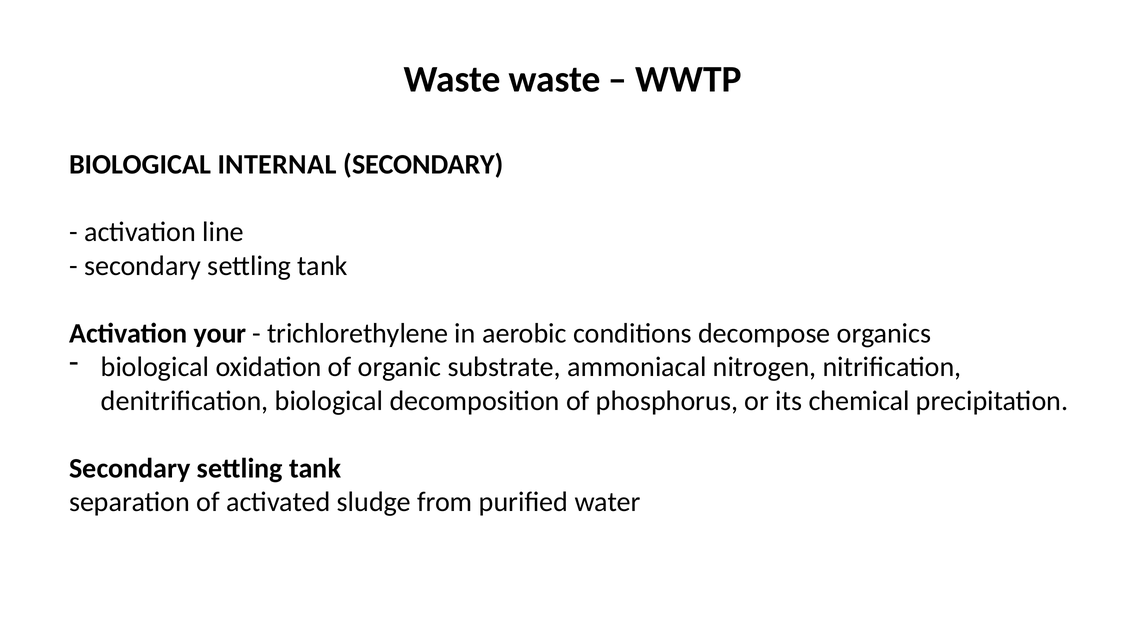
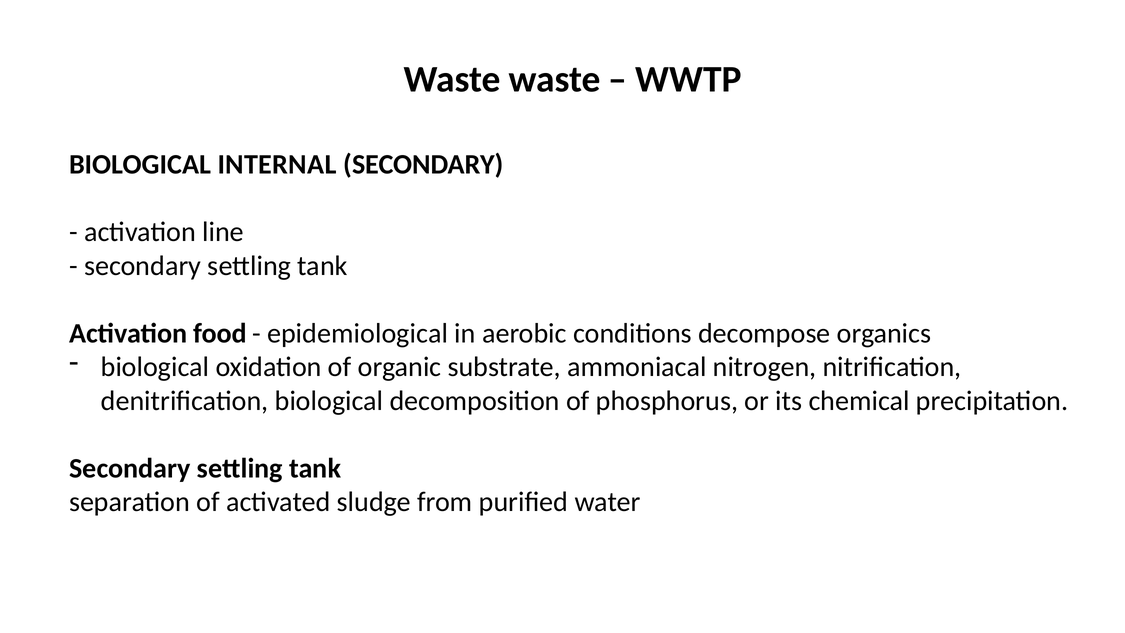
your: your -> food (220, 333)
trichlorethylene: trichlorethylene -> epidemiological (358, 333)
